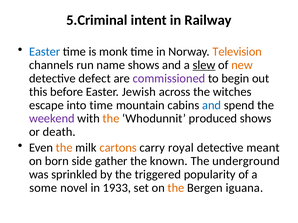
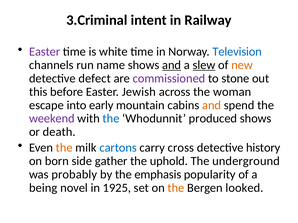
5.Criminal: 5.Criminal -> 3.Criminal (97, 20)
Easter colour: blue -> purple (45, 52)
monk: monk -> white (113, 52)
Television colour: orange -> blue (237, 52)
and underline: none -> present (172, 65)
begin: begin -> stone (235, 79)
witches: witches -> woman (232, 92)
into time: time -> early (101, 105)
and colour: blue -> orange (212, 105)
the colour: orange -> blue (111, 119)
cartons colour: orange -> blue (118, 148)
royal: royal -> cross (181, 148)
meant: meant -> history (263, 148)
known: known -> uphold (169, 161)
sprinkled: sprinkled -> probably (74, 175)
triggered: triggered -> emphasis (158, 175)
some: some -> being (43, 188)
1933: 1933 -> 1925 (117, 188)
iguana: iguana -> looked (244, 188)
